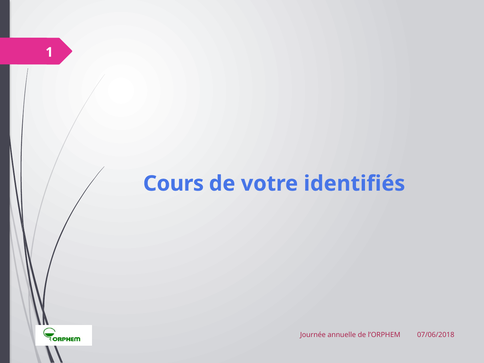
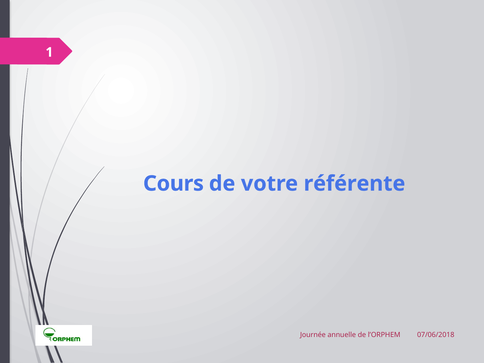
identifiés: identifiés -> référente (354, 184)
